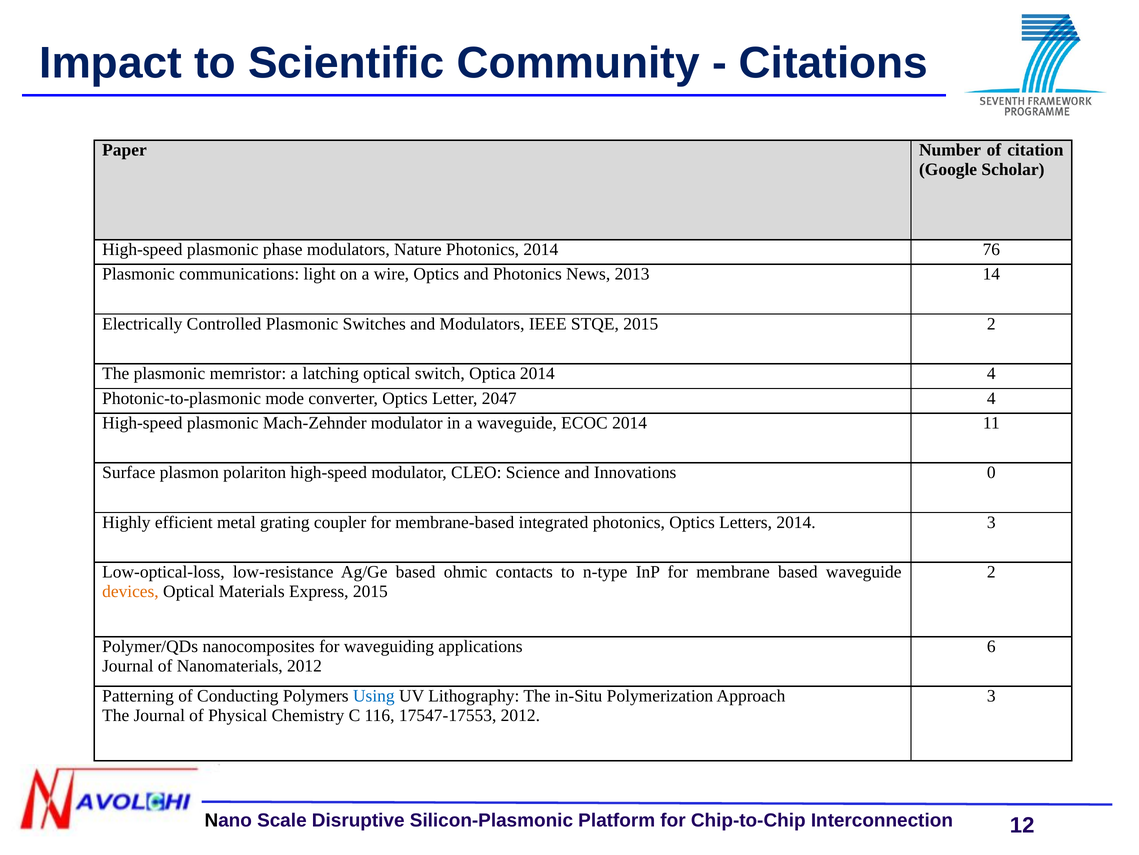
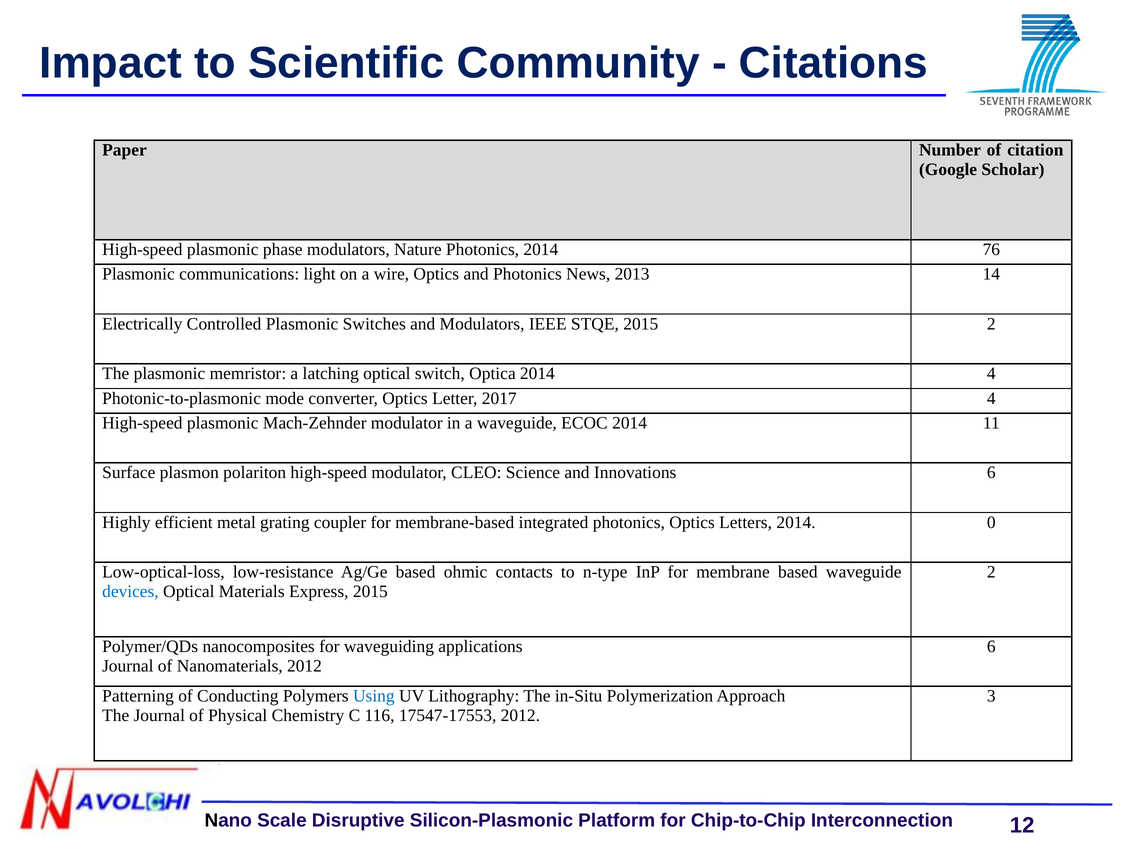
2047: 2047 -> 2017 (499, 398)
Innovations 0: 0 -> 6 (991, 472)
2014 3: 3 -> 0 (991, 522)
devices colour: orange -> blue (130, 591)
